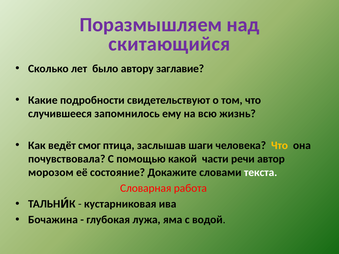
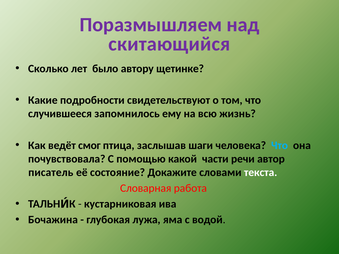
заглавие: заглавие -> щетинке (180, 69)
Что colour: yellow -> light blue (280, 145)
морозом: морозом -> писатель (51, 173)
